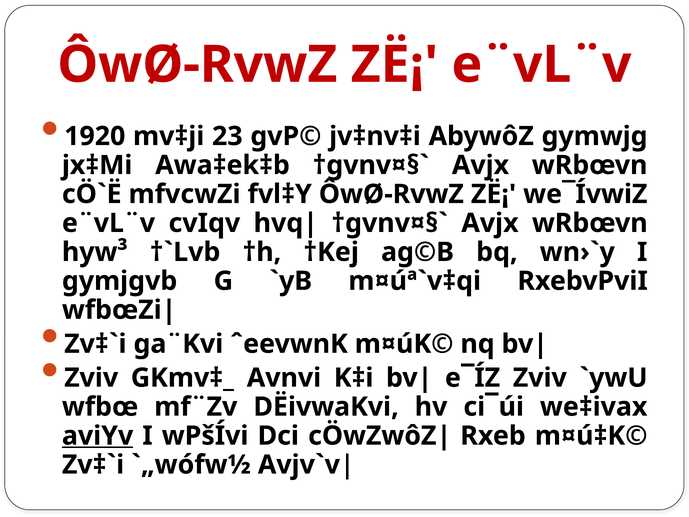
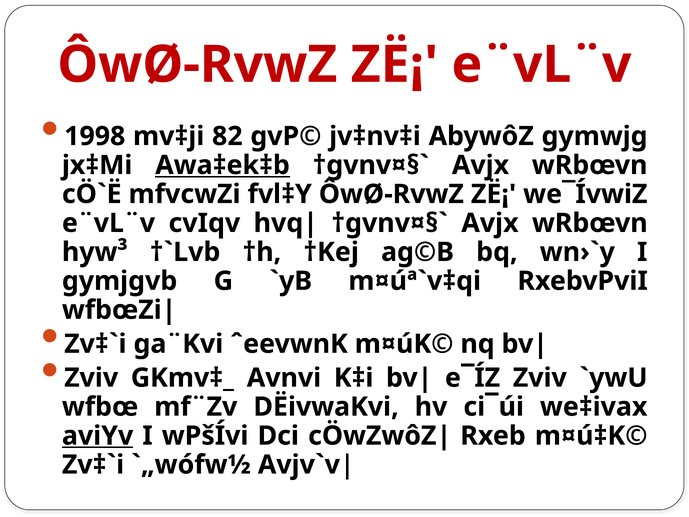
1920: 1920 -> 1998 (95, 136)
23: 23 -> 82 (227, 136)
Awa‡ek‡b underline: none -> present (223, 165)
